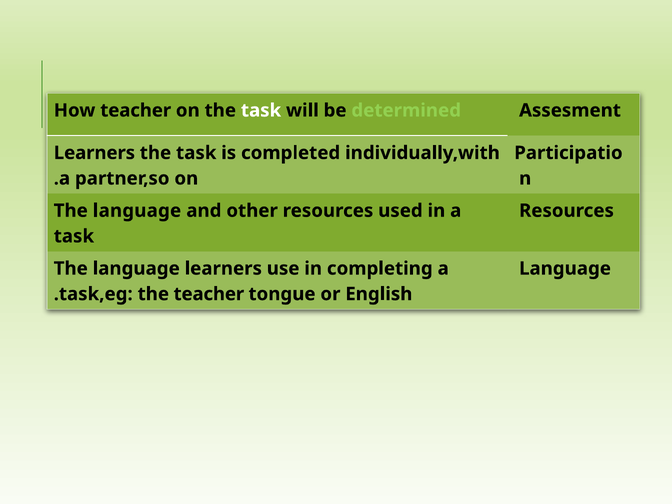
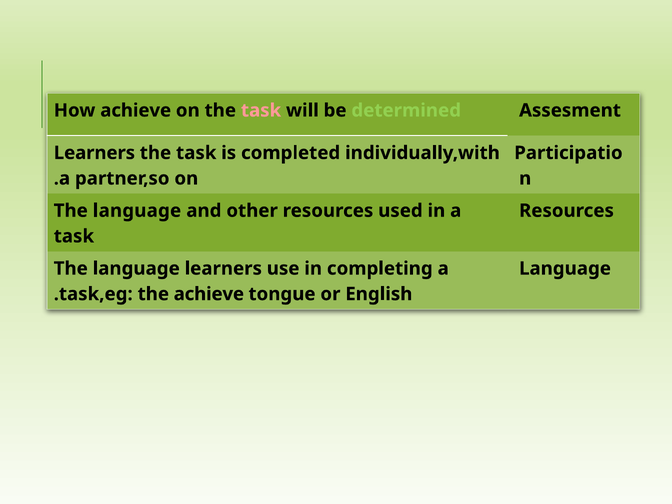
How teacher: teacher -> achieve (136, 110)
task colour: white -> pink (261, 110)
the teacher: teacher -> achieve (209, 294)
